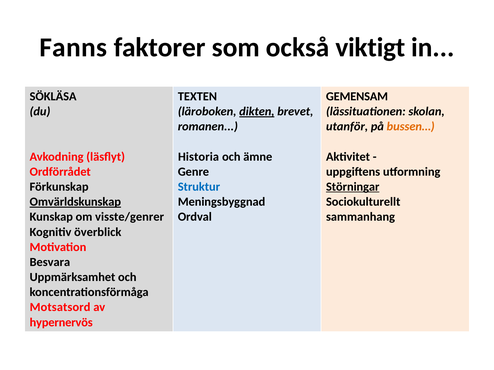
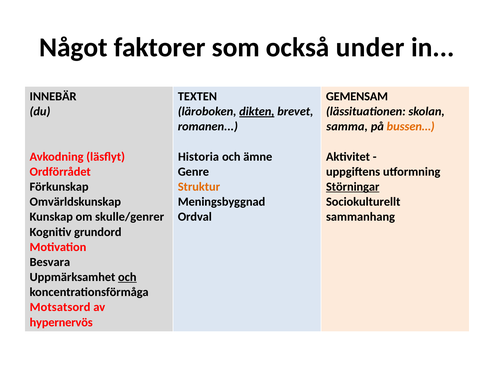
Fanns: Fanns -> Något (73, 48)
viktigt: viktigt -> under (370, 48)
SÖKLÄSA: SÖKLÄSA -> INNEBÄR (53, 97)
utanför: utanför -> samma (347, 127)
Struktur colour: blue -> orange (199, 187)
Omvärldskunskap underline: present -> none (75, 202)
visste/genrer: visste/genrer -> skulle/genrer (130, 217)
överblick: överblick -> grundord (98, 232)
och underline: none -> present (127, 277)
